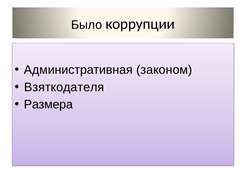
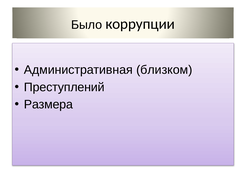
законом: законом -> близком (164, 70)
Взяткодателя: Взяткодателя -> Преступлений (64, 87)
